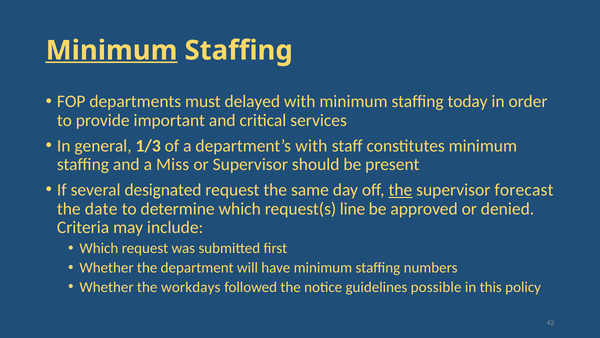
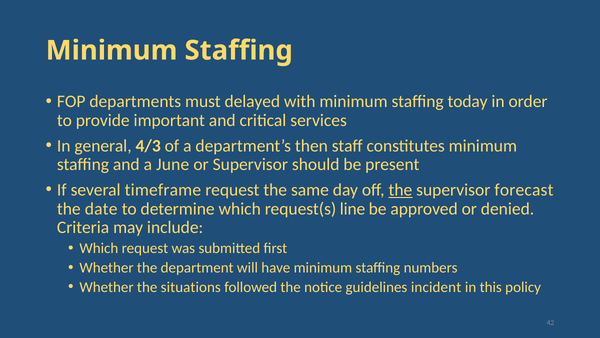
Minimum underline: present -> none (112, 50)
1/3: 1/3 -> 4/3 (148, 146)
department’s with: with -> then (311, 146)
Miss: Miss -> June (173, 164)
designated: designated -> timeframe (163, 190)
workdays: workdays -> situations (191, 287)
possible: possible -> incident (436, 287)
